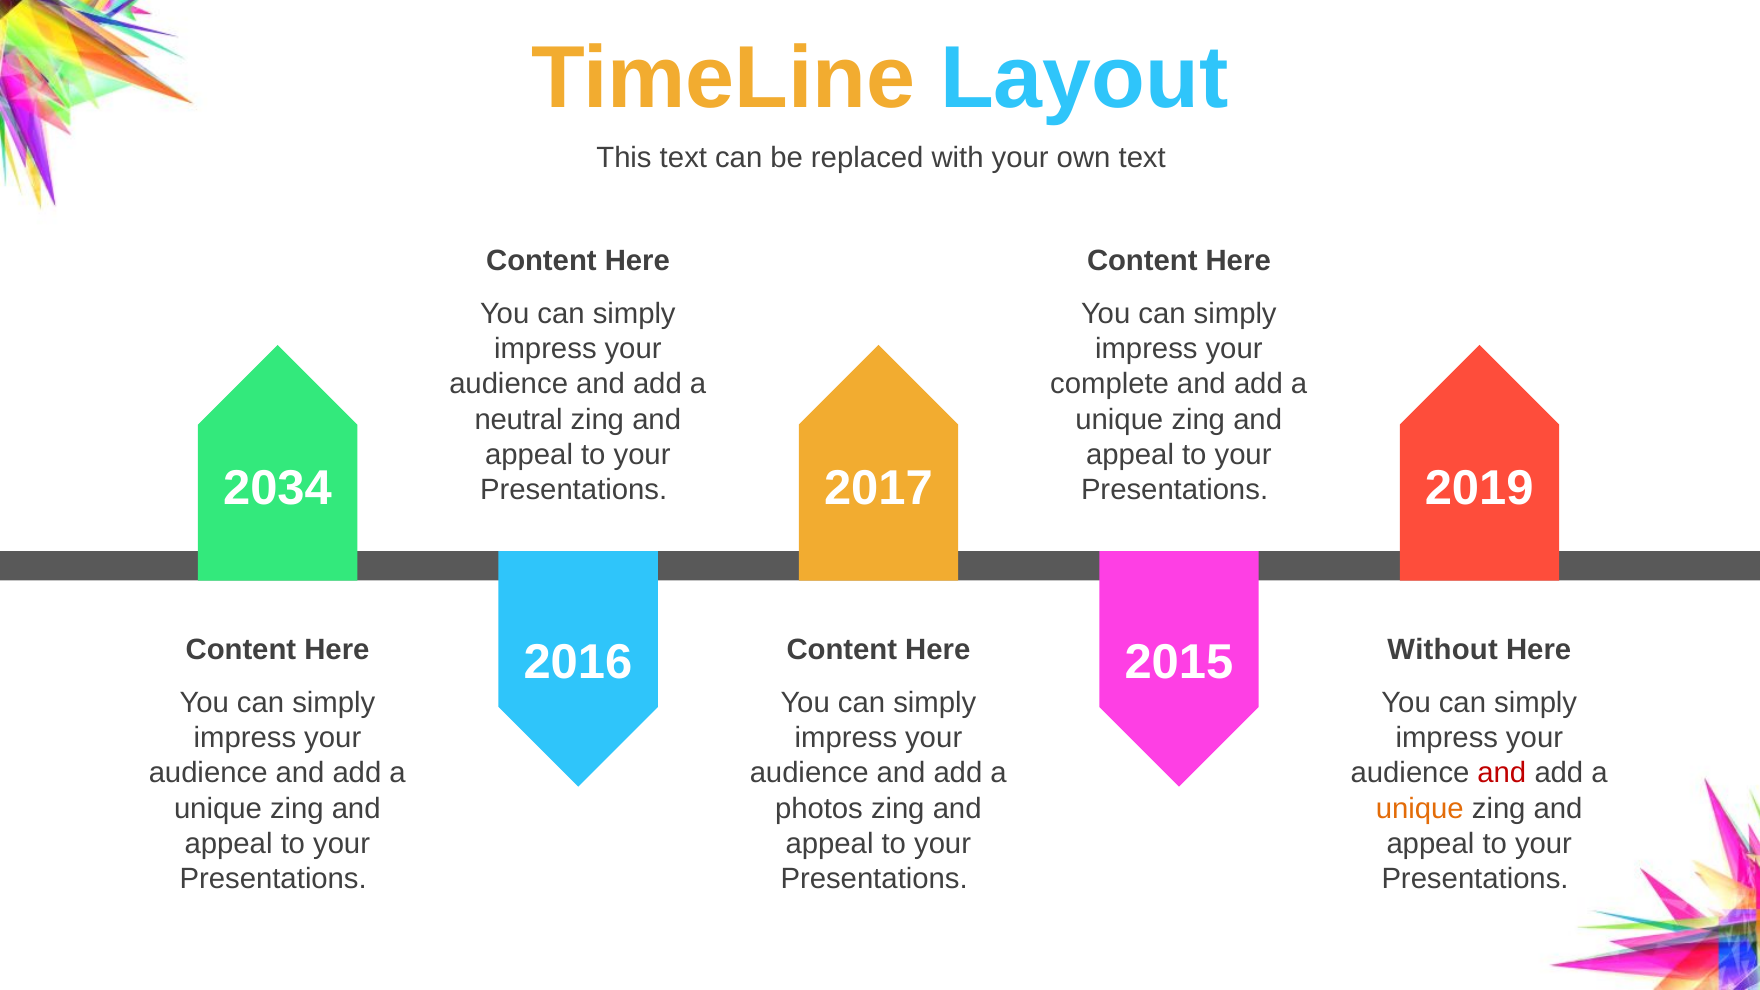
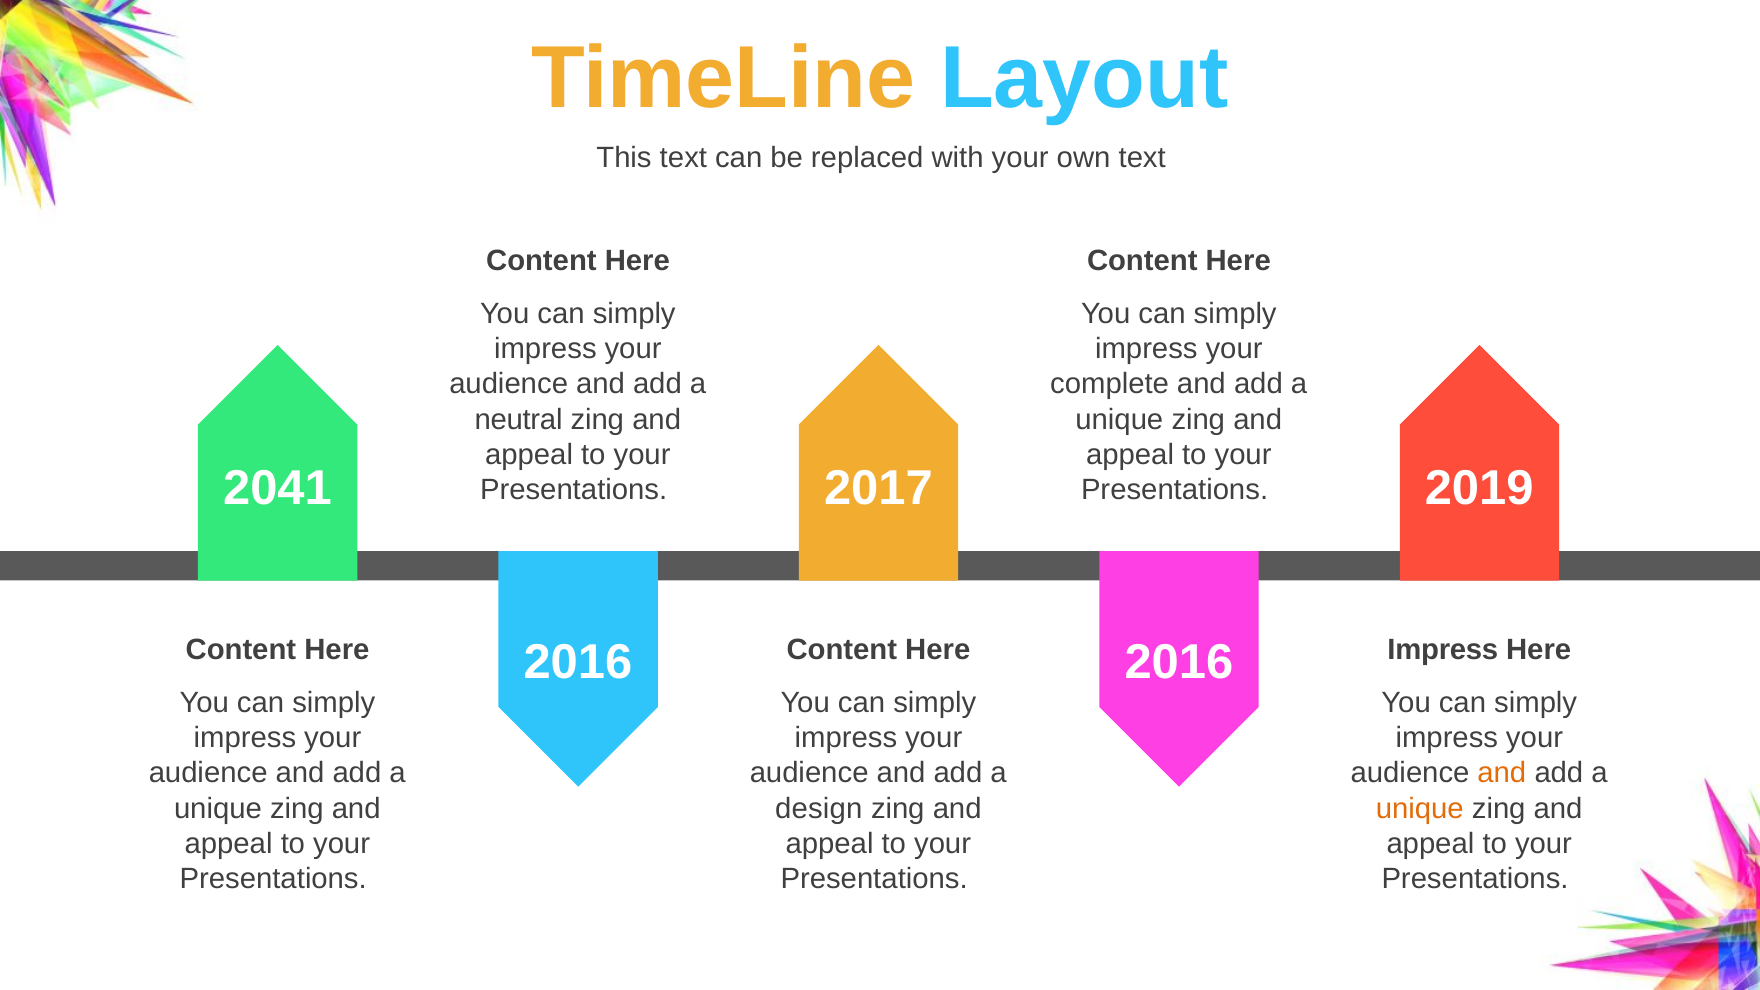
2034: 2034 -> 2041 (277, 488)
Without: Without -> Impress (1443, 649)
2015: 2015 -> 2016 (1179, 663)
and colour: red -> orange (1502, 773)
photos: photos -> design (819, 808)
